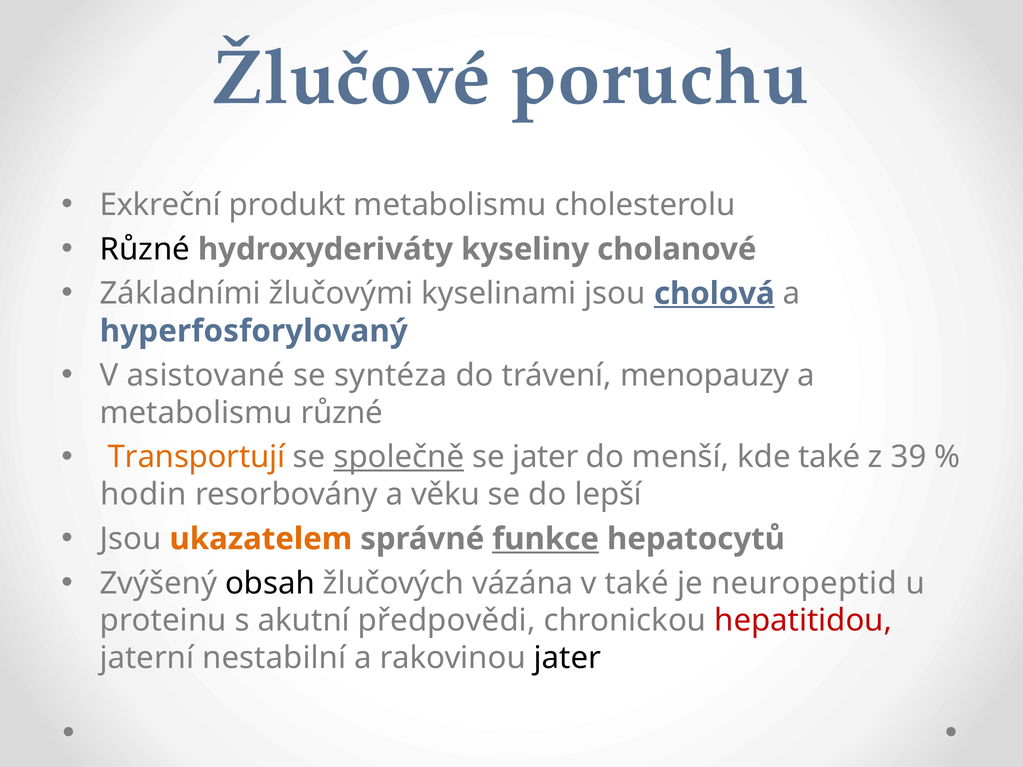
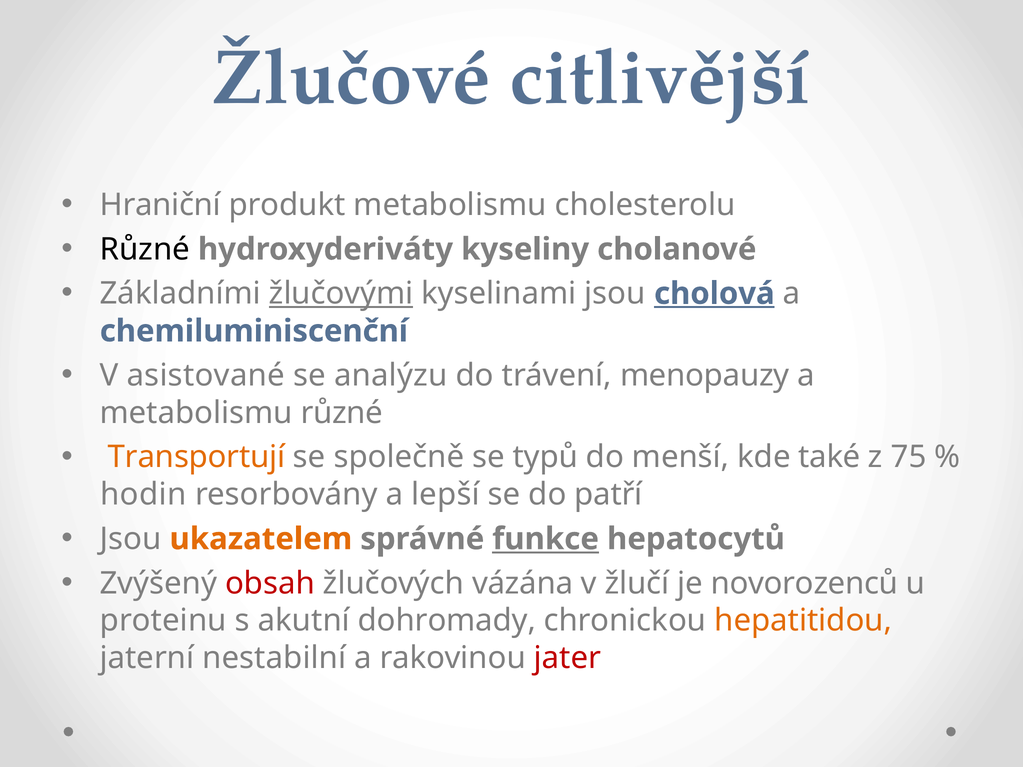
poruchu: poruchu -> citlivější (660, 78)
Exkreční: Exkreční -> Hraniční (160, 205)
žlučovými underline: none -> present (341, 294)
hyperfosforylovaný: hyperfosforylovaný -> chemiluminiscenční (254, 331)
syntéza: syntéza -> analýzu (391, 375)
společně underline: present -> none (399, 457)
se jater: jater -> typů (545, 457)
39: 39 -> 75 (909, 457)
věku: věku -> lepší (445, 495)
lepší: lepší -> patří (608, 495)
obsah colour: black -> red (270, 583)
v také: také -> žlučí (637, 583)
neuropeptid: neuropeptid -> novorozenců (804, 583)
předpovědi: předpovědi -> dohromady (447, 621)
hepatitidou colour: red -> orange (803, 621)
jater colour: black -> red (568, 658)
